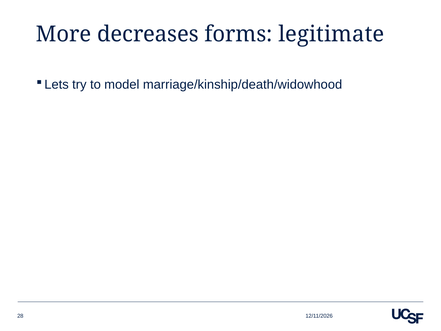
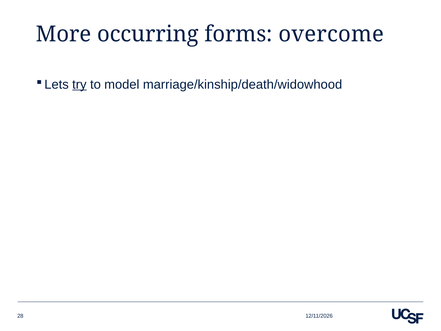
decreases: decreases -> occurring (148, 34)
legitimate: legitimate -> overcome (331, 34)
try underline: none -> present (79, 84)
